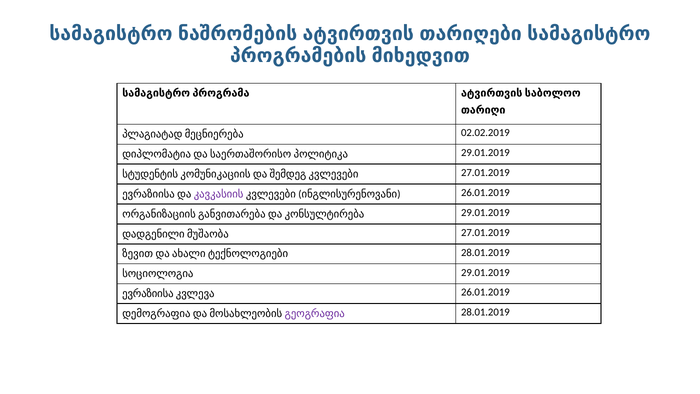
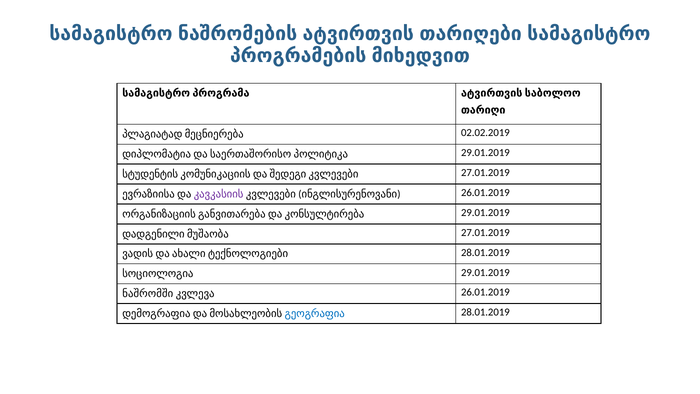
შემდეგ: შემდეგ -> შედეგი (288, 174)
ზევით: ზევით -> ვადის (138, 254)
ევრაზიისა: ევრაზიისა -> ნაშრომში (148, 294)
გეოგრაფია colour: purple -> blue (315, 314)
